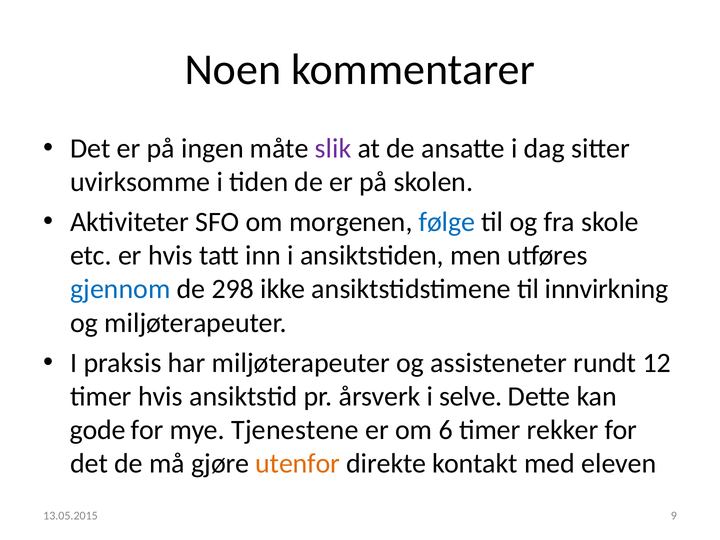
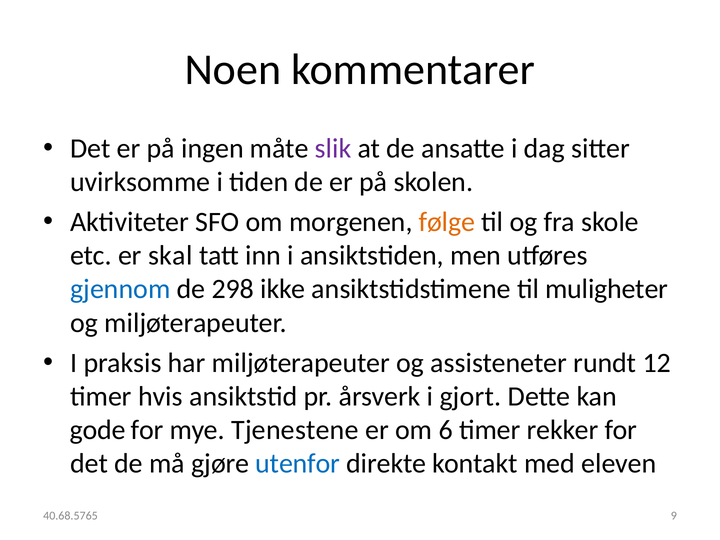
følge colour: blue -> orange (447, 222)
er hvis: hvis -> skal (170, 256)
innvirkning: innvirkning -> muligheter (607, 289)
selve: selve -> gjort (471, 397)
utenfor colour: orange -> blue (298, 464)
13.05.2015: 13.05.2015 -> 40.68.5765 (70, 516)
